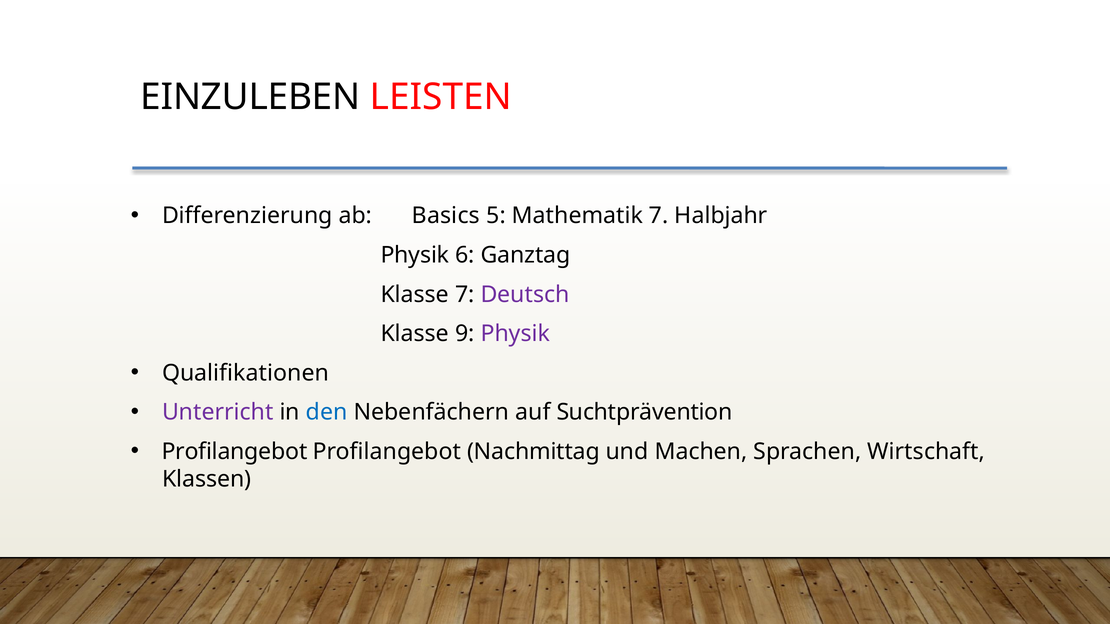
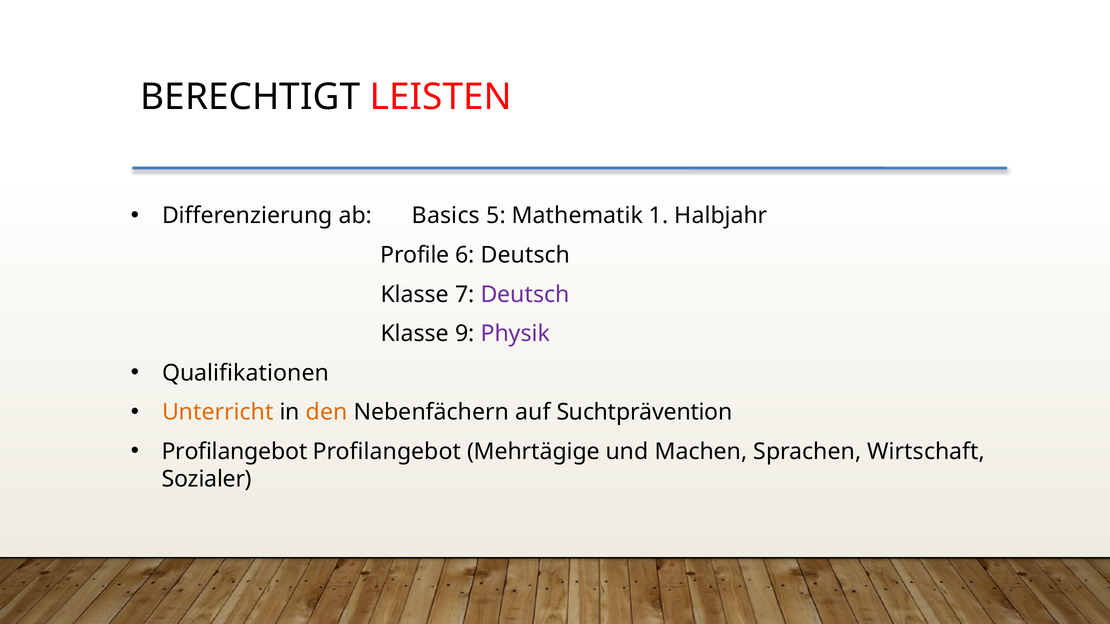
EINZULEBEN: EINZULEBEN -> BERECHTIGT (250, 97)
Mathematik 7: 7 -> 1 (659, 216)
Physik: Physik -> Profile (415, 255)
6 Ganztag: Ganztag -> Deutsch (525, 255)
Unterricht colour: purple -> orange (218, 413)
den colour: blue -> orange (327, 413)
Nachmittag: Nachmittag -> Mehrtägige (533, 452)
Klassen: Klassen -> Sozialer (207, 480)
